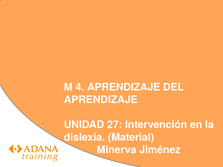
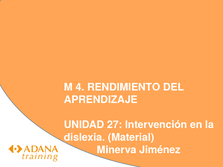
4 APRENDIZAJE: APRENDIZAJE -> RENDIMIENTO (124, 87)
